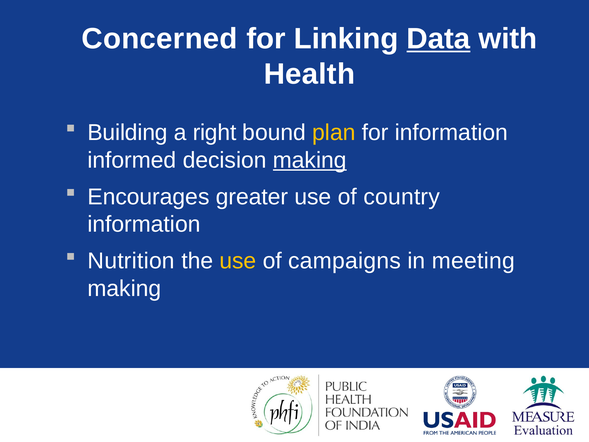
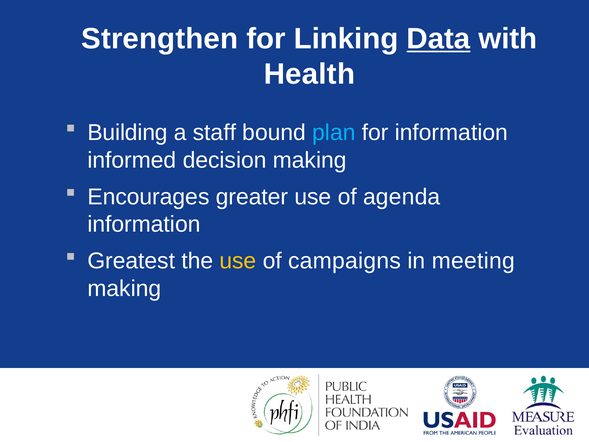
Concerned: Concerned -> Strengthen (160, 39)
right: right -> staff (214, 133)
plan colour: yellow -> light blue (334, 133)
making underline: present -> none (310, 160)
country: country -> agenda (402, 197)
Nutrition: Nutrition -> Greatest (131, 261)
